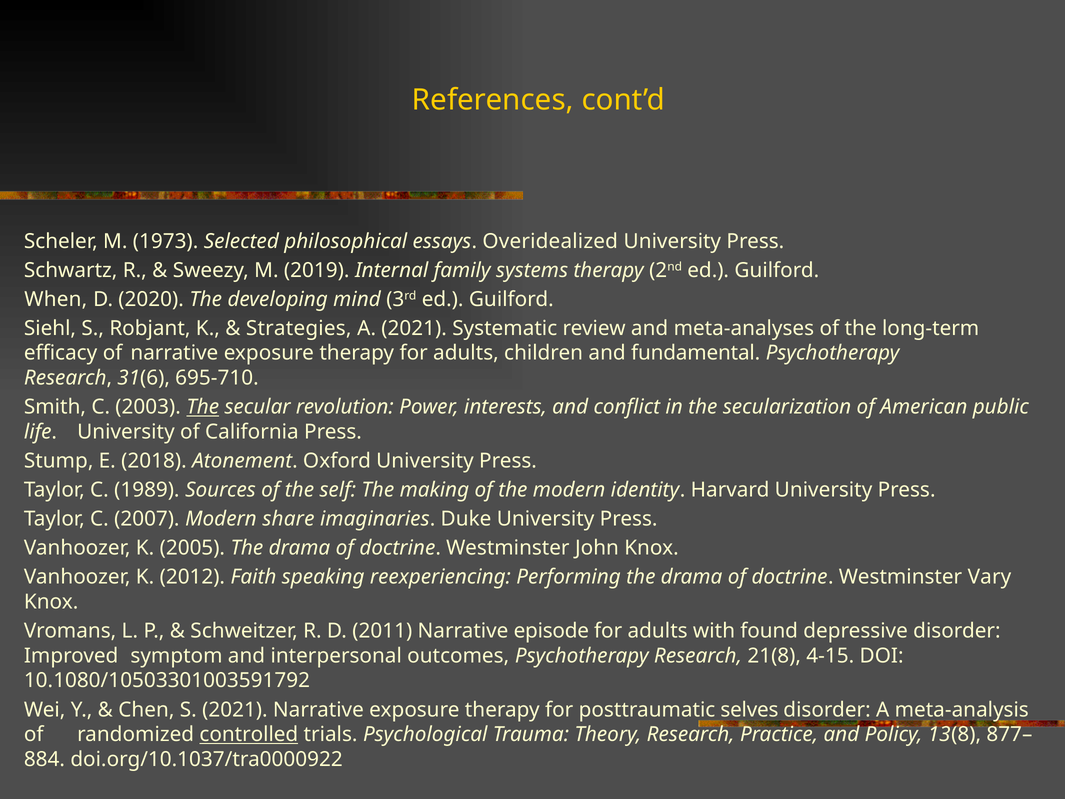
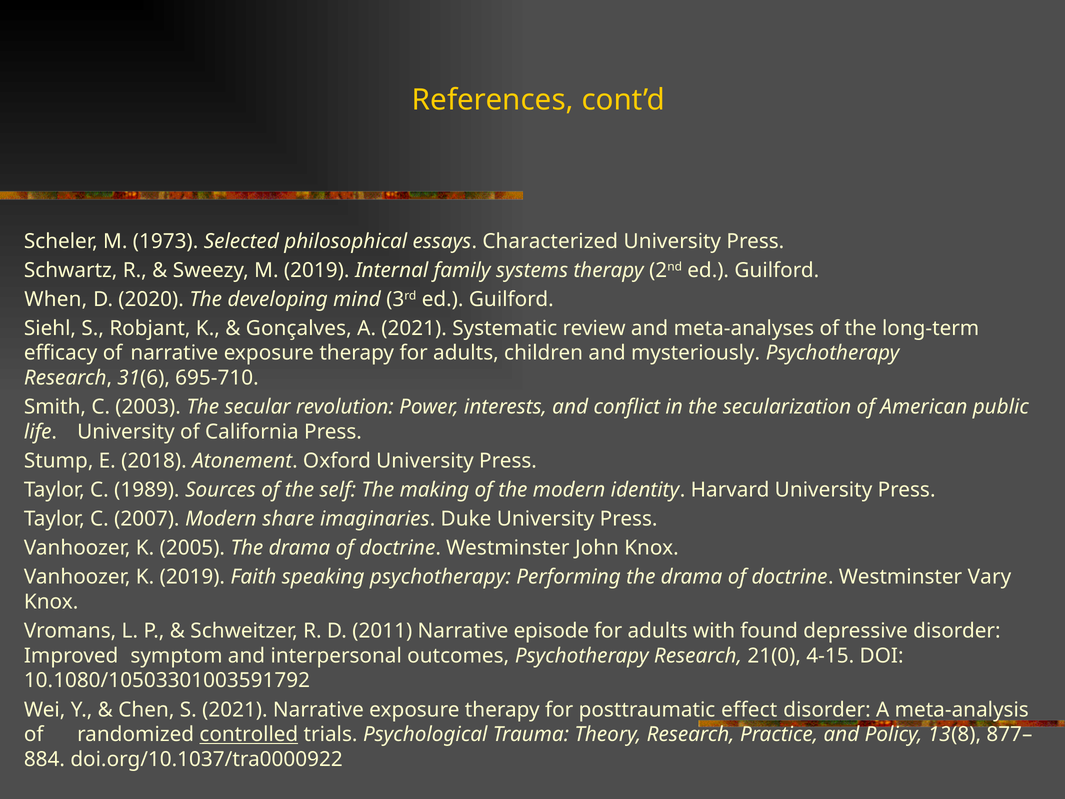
Overidealized: Overidealized -> Characterized (550, 241)
Strategies: Strategies -> Gonçalves (299, 328)
fundamental: fundamental -> mysteriously (696, 353)
The underline: present -> none (203, 407)
K 2012: 2012 -> 2019 (192, 577)
speaking reexperiencing: reexperiencing -> psychotherapy (440, 577)
21(8: 21(8 -> 21(0 (774, 656)
selves: selves -> effect (749, 709)
